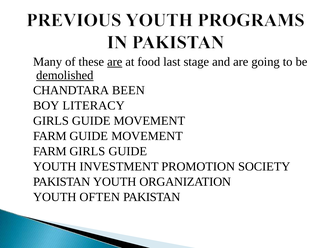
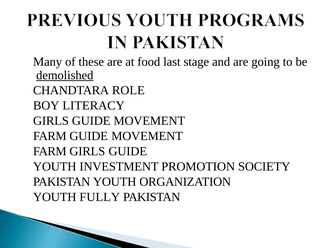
are underline: present -> none (115, 62)
BEEN: BEEN -> ROLE (128, 90)
OFTEN: OFTEN -> FULLY (100, 197)
